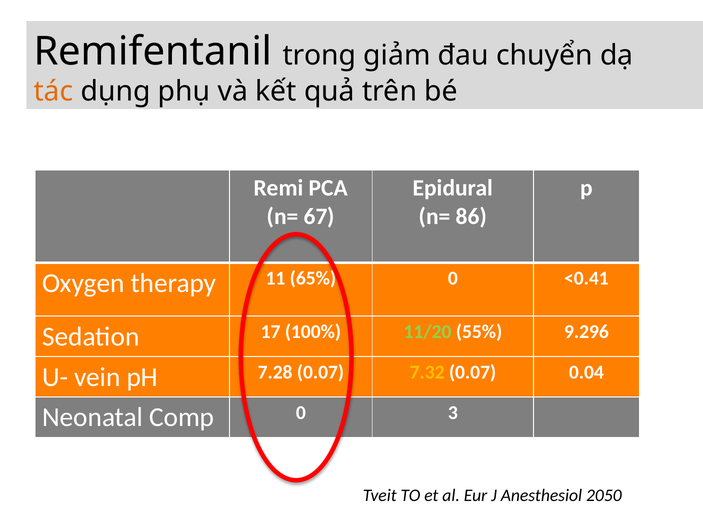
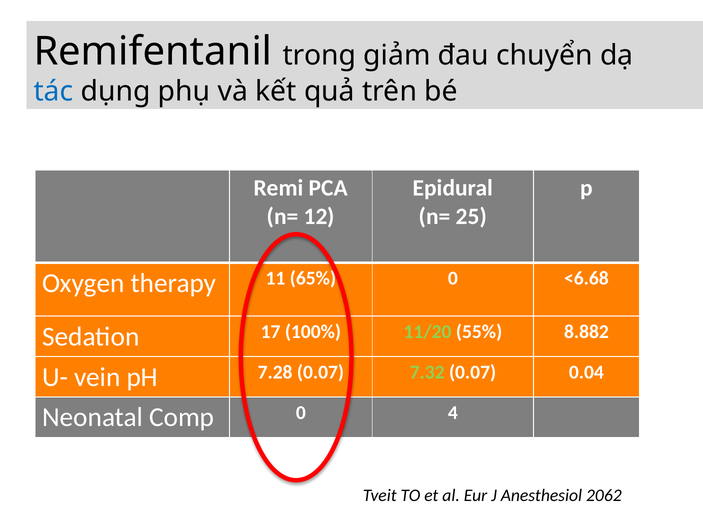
tác colour: orange -> blue (53, 92)
67: 67 -> 12 (319, 217)
86: 86 -> 25 (471, 217)
<0.41: <0.41 -> <6.68 (586, 278)
9.296: 9.296 -> 8.882 (586, 332)
7.32 colour: yellow -> light green (427, 372)
3: 3 -> 4 (453, 413)
2050: 2050 -> 2062 (604, 496)
